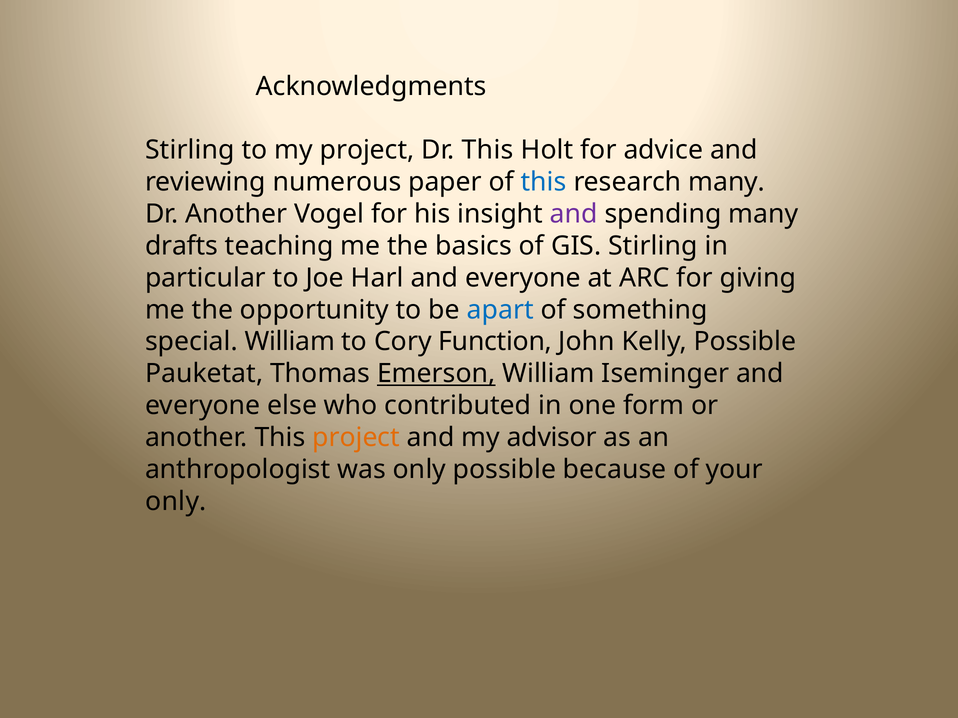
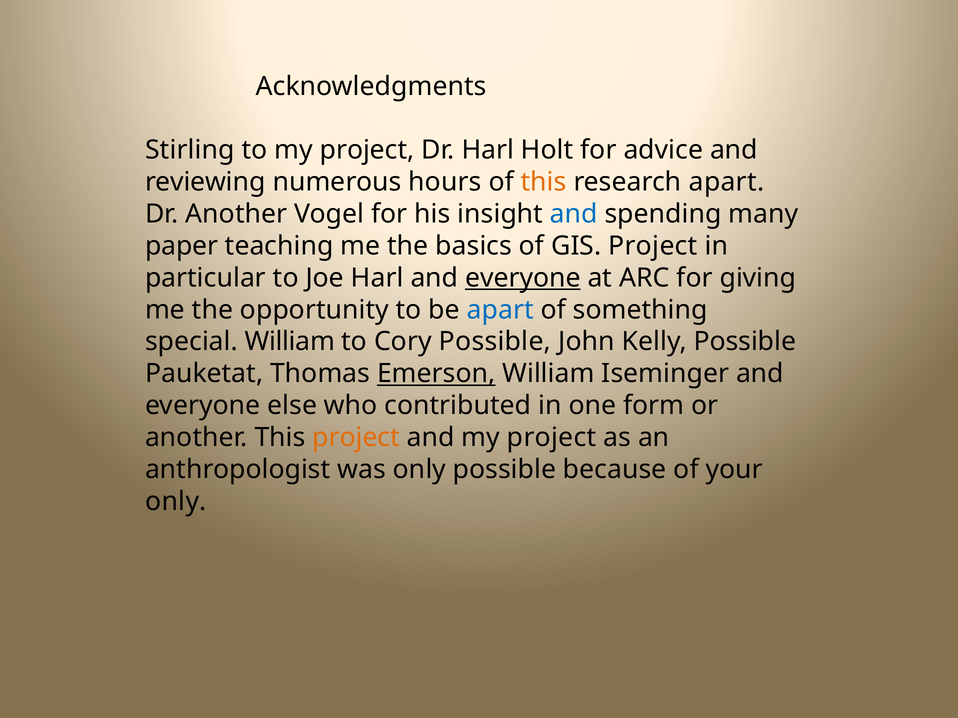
Dr This: This -> Harl (488, 150)
paper: paper -> hours (445, 182)
this colour: blue -> orange (544, 182)
research many: many -> apart (727, 182)
and colour: purple -> blue (574, 214)
drafts: drafts -> paper (182, 246)
GIS Stirling: Stirling -> Project (653, 246)
everyone underline: none -> present (523, 278)
Cory Function: Function -> Possible (495, 342)
and my advisor: advisor -> project (552, 438)
